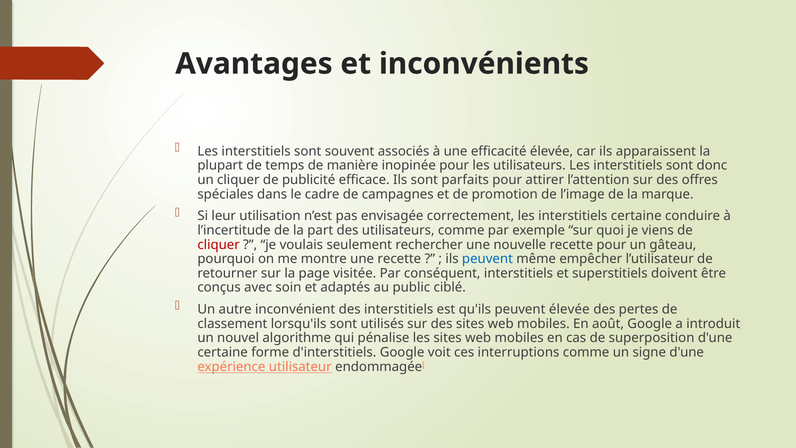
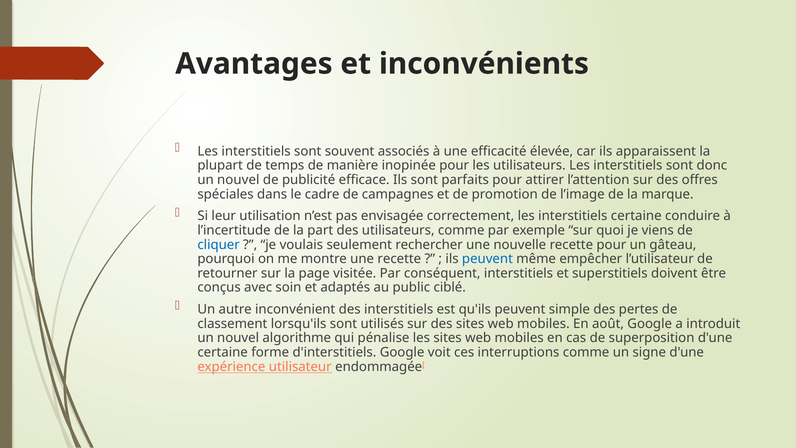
cliquer: cliquer -> nouvel (238, 180)
cliquer colour: red -> blue (219, 245)
peuvent élevée: élevée -> simple (569, 309)
